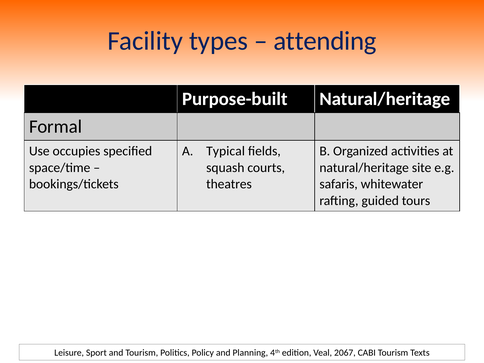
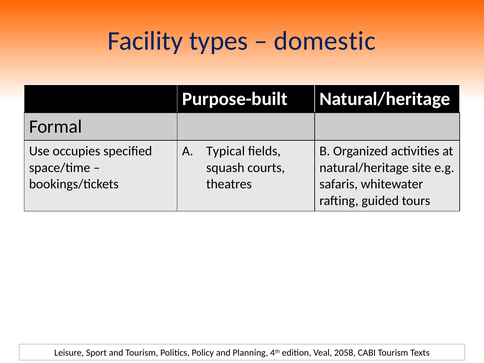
attending: attending -> domestic (325, 41)
2067: 2067 -> 2058 (345, 353)
